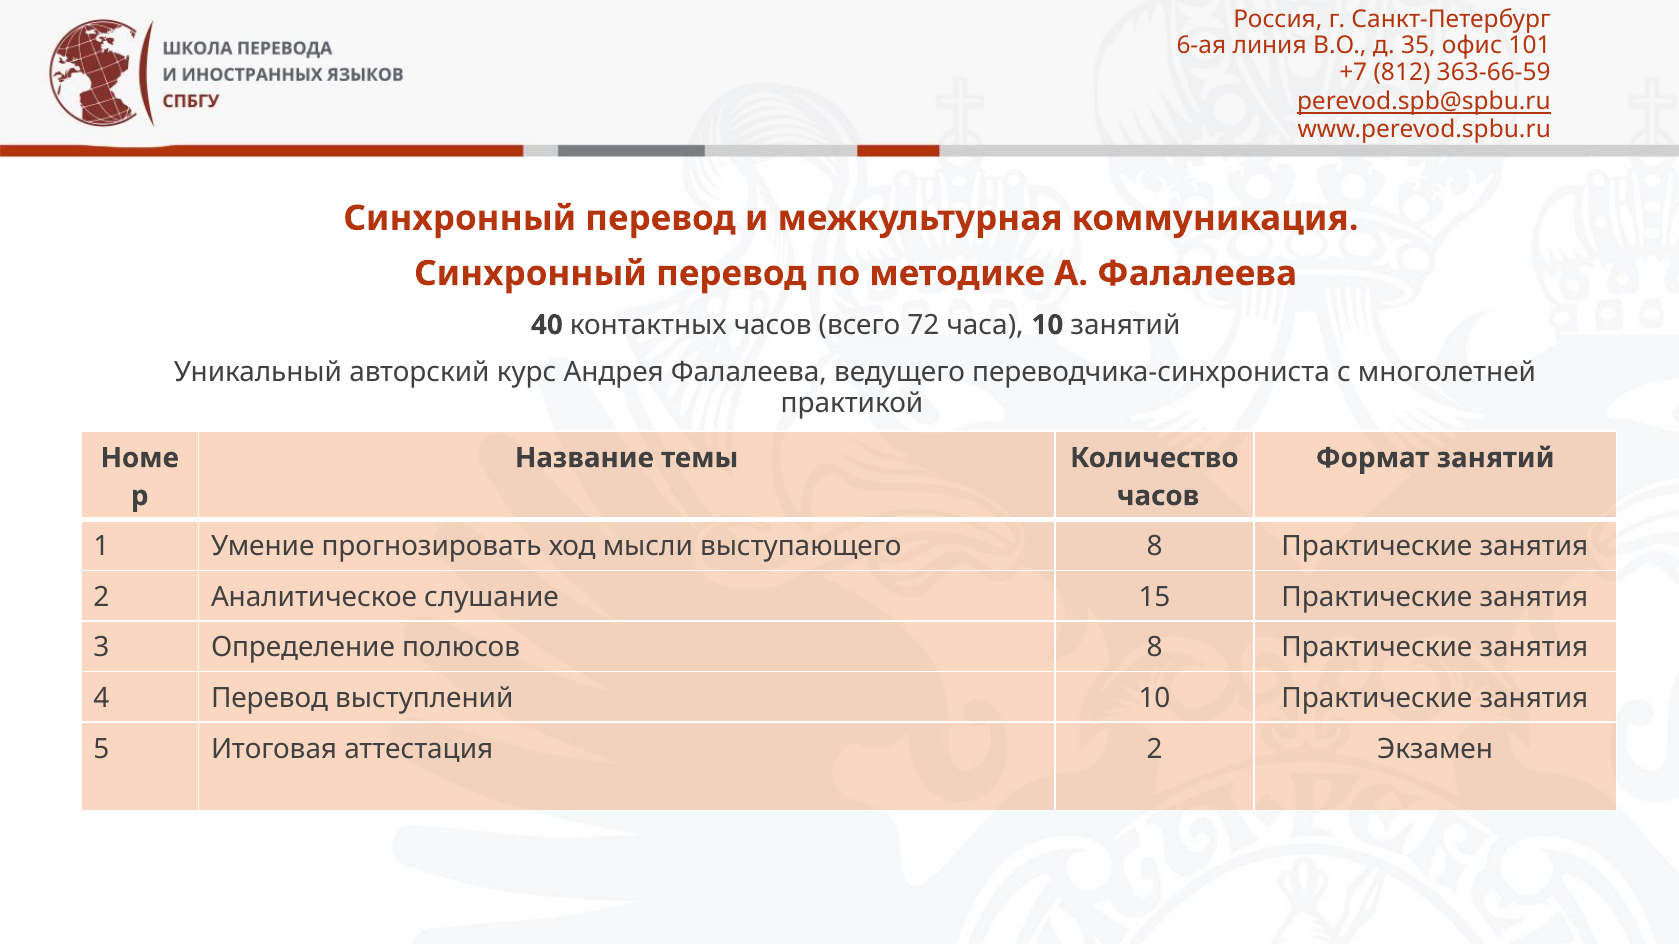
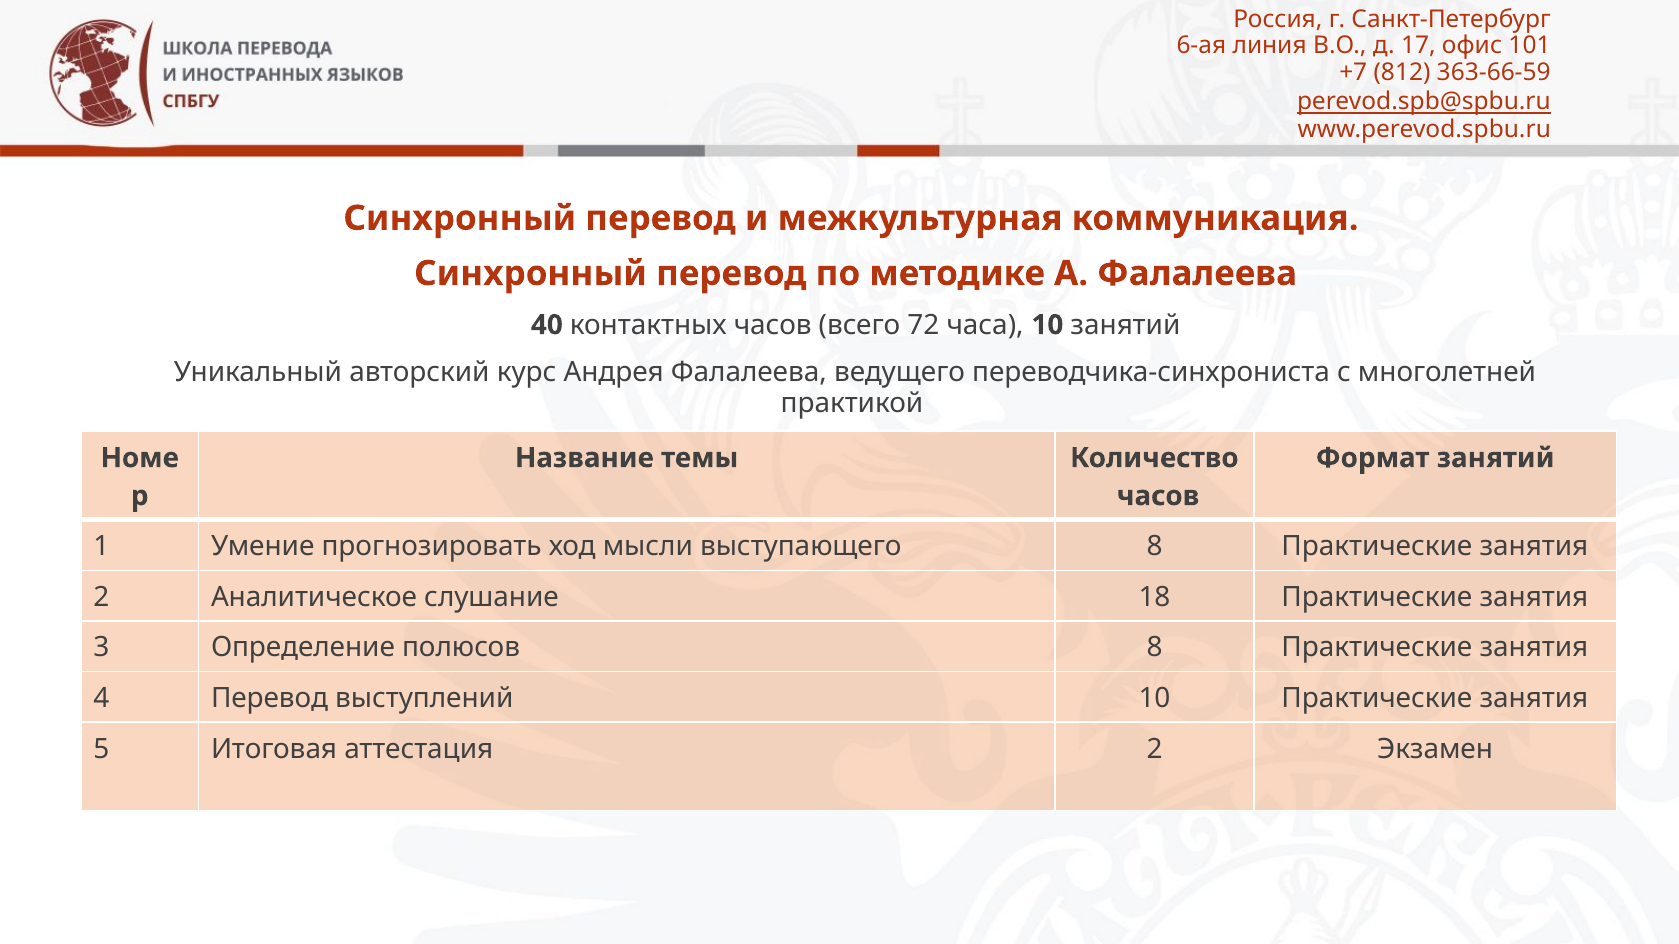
35: 35 -> 17 (1418, 46)
15: 15 -> 18 (1154, 597)
